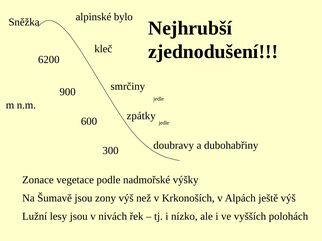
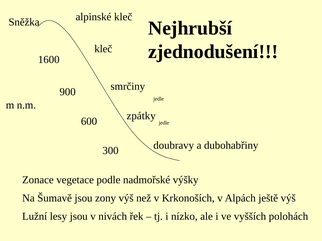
alpinské bylo: bylo -> kleč (123, 17)
6200: 6200 -> 1600 (49, 60)
